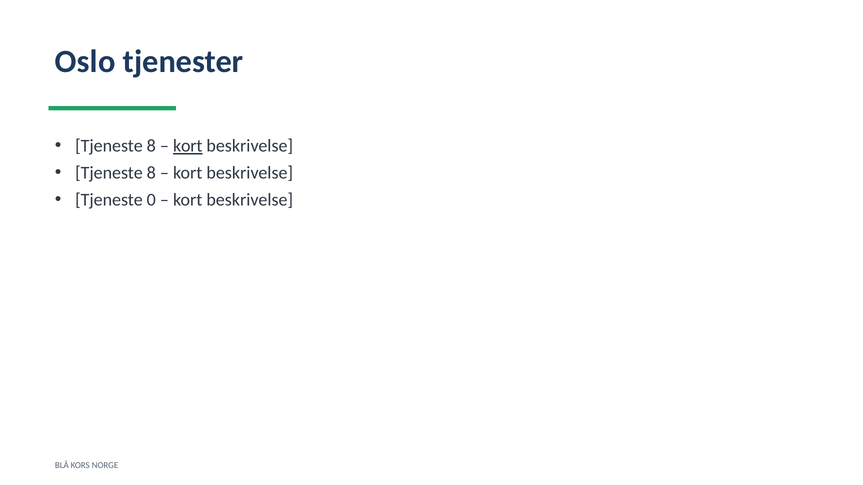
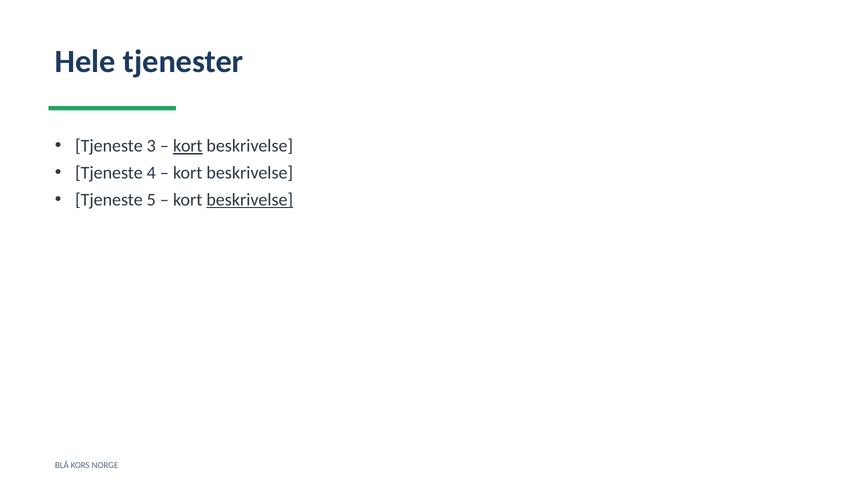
Oslo: Oslo -> Hele (85, 62)
8: 8 -> 3 (151, 146)
8: 8 -> 4 (151, 173)
0: 0 -> 5 (151, 200)
beskrivelse underline: none -> present (250, 200)
